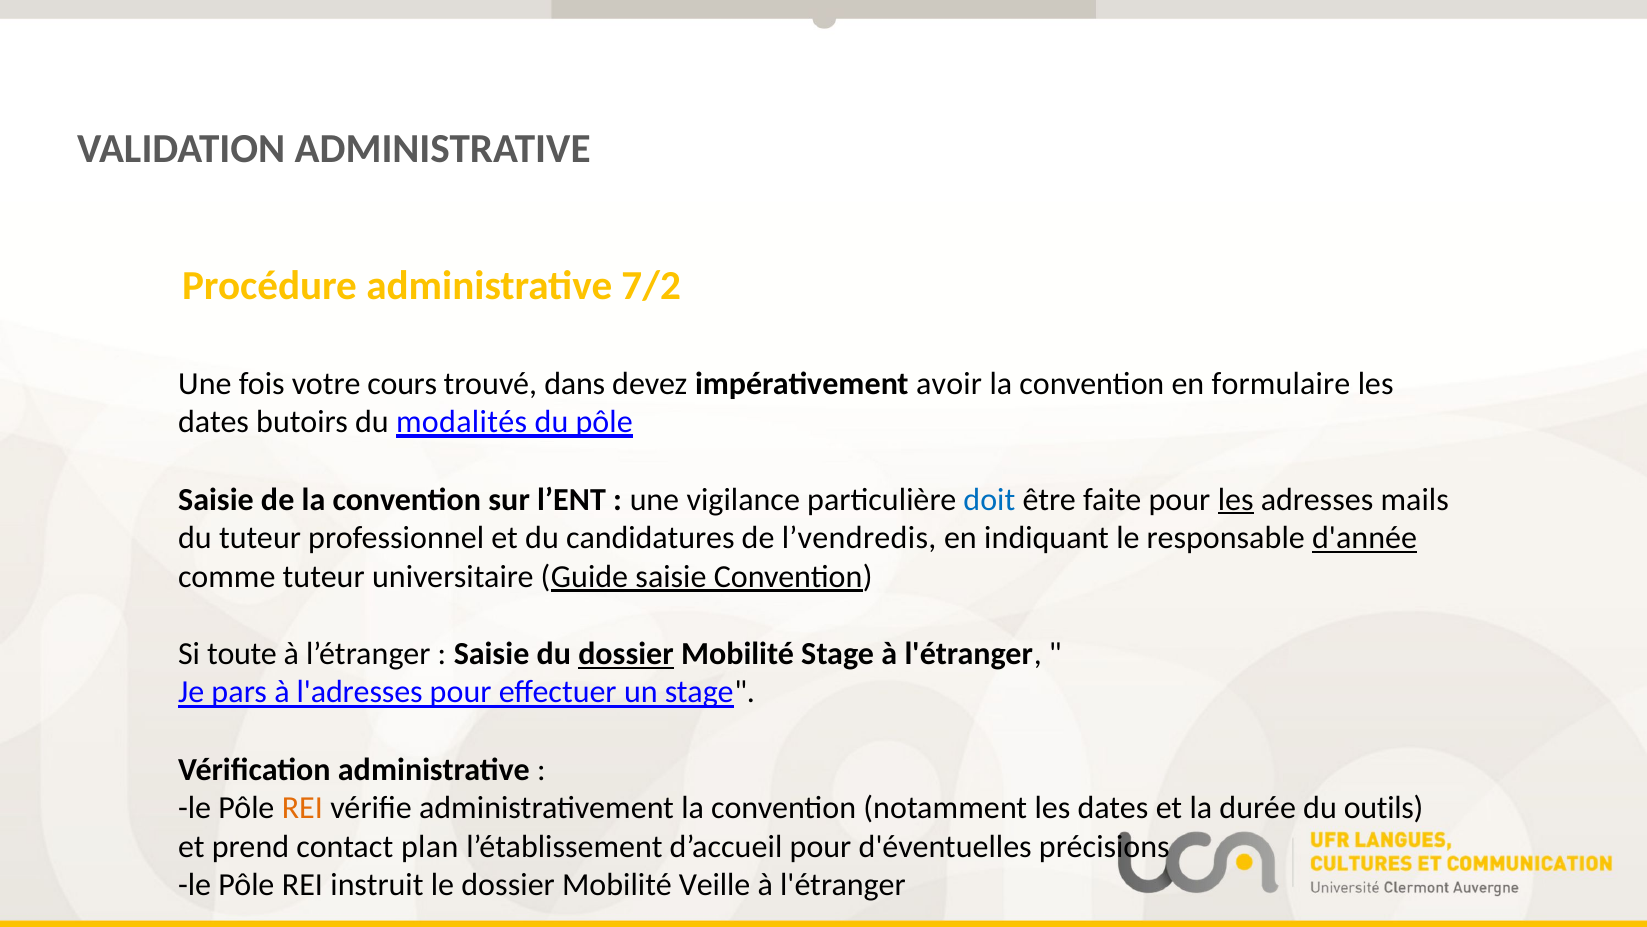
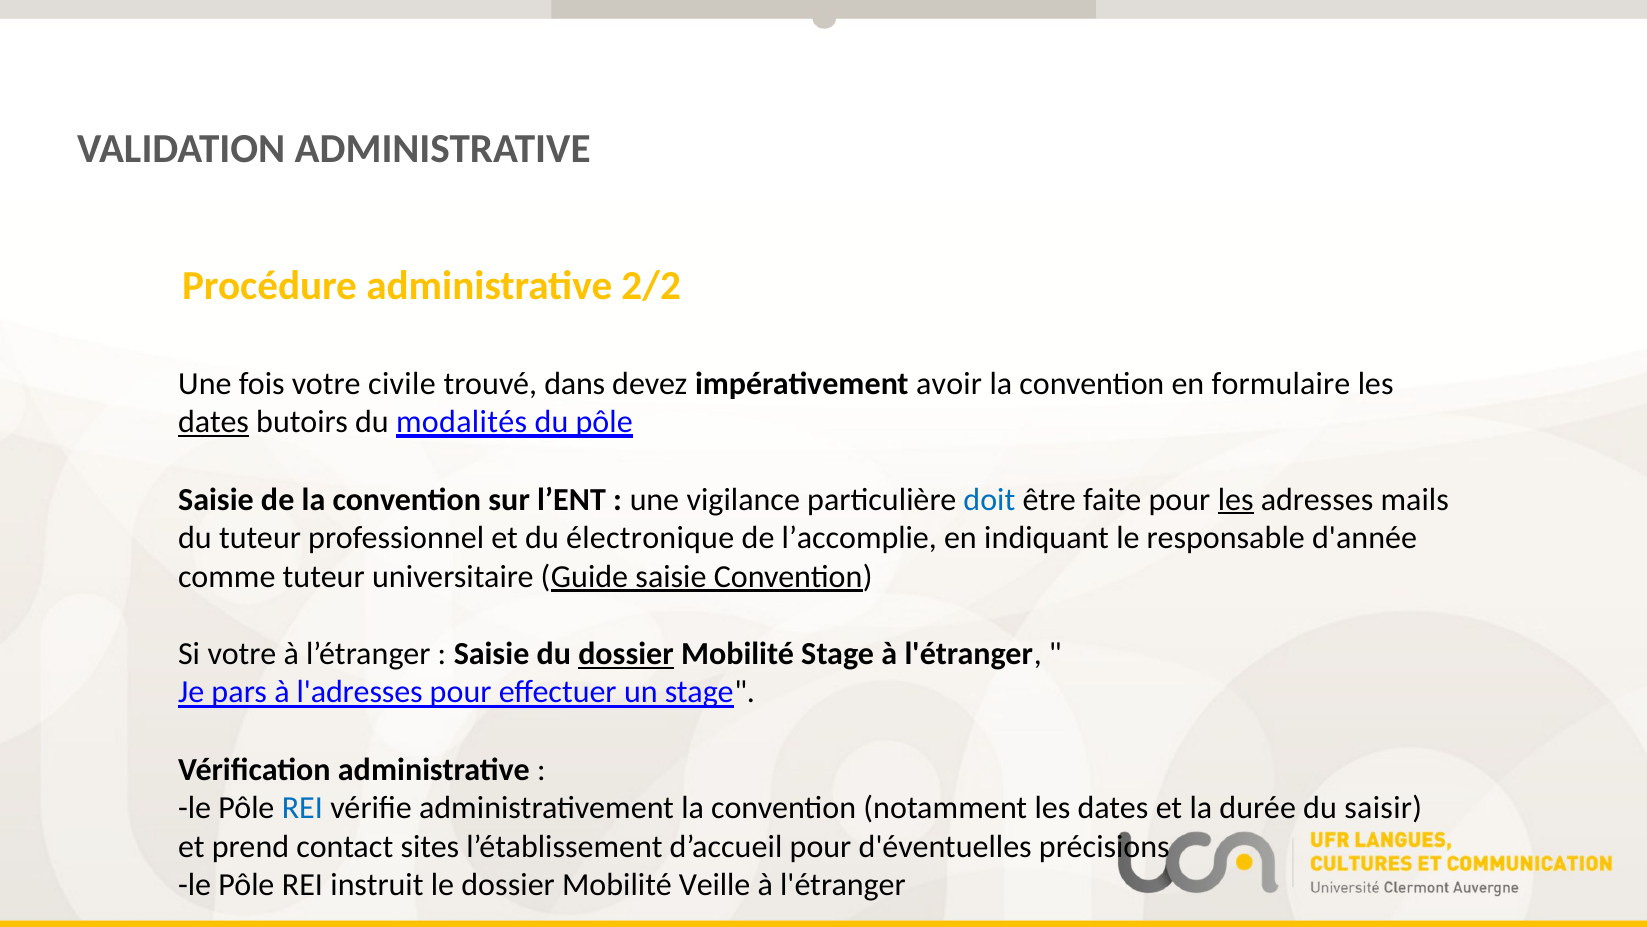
7/2: 7/2 -> 2/2 (651, 286)
cours: cours -> civile (402, 383)
dates underline: none -> present (214, 422)
candidatures: candidatures -> électronique (650, 538)
l’vendredis: l’vendredis -> l’accomplie (859, 538)
d'année underline: present -> none (1365, 538)
Si toute: toute -> votre (242, 654)
REI colour: orange -> blue (302, 808)
outils: outils -> saisir (1383, 808)
plan: plan -> sites (430, 846)
